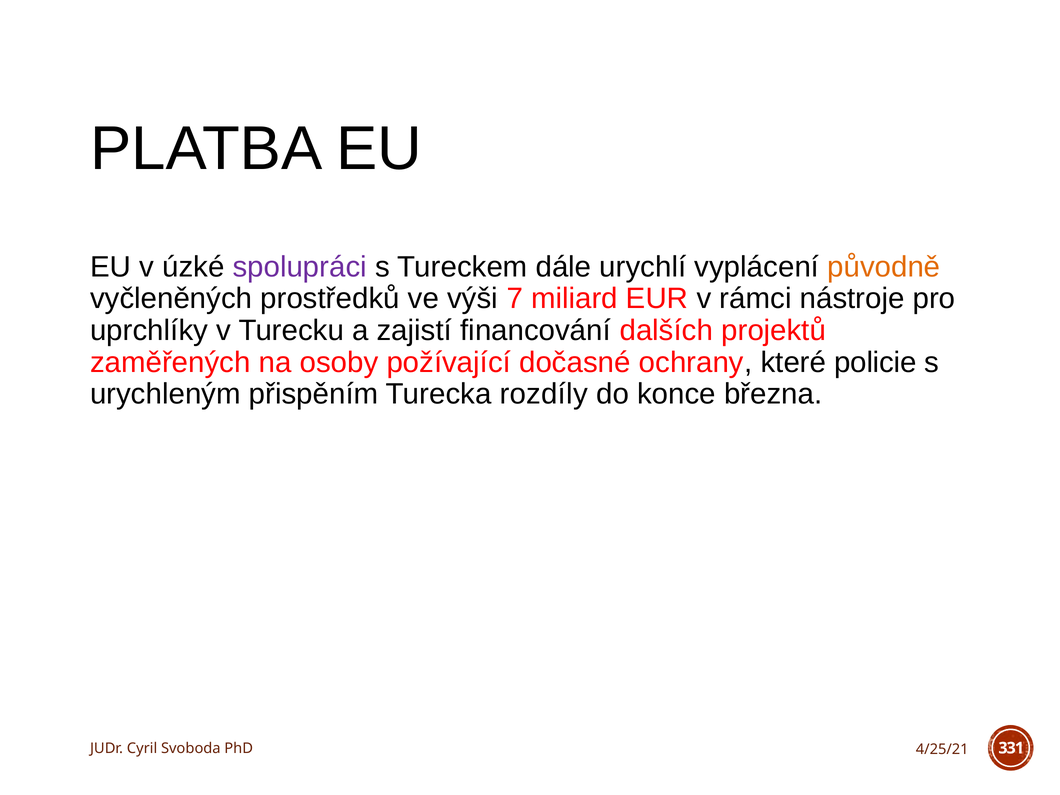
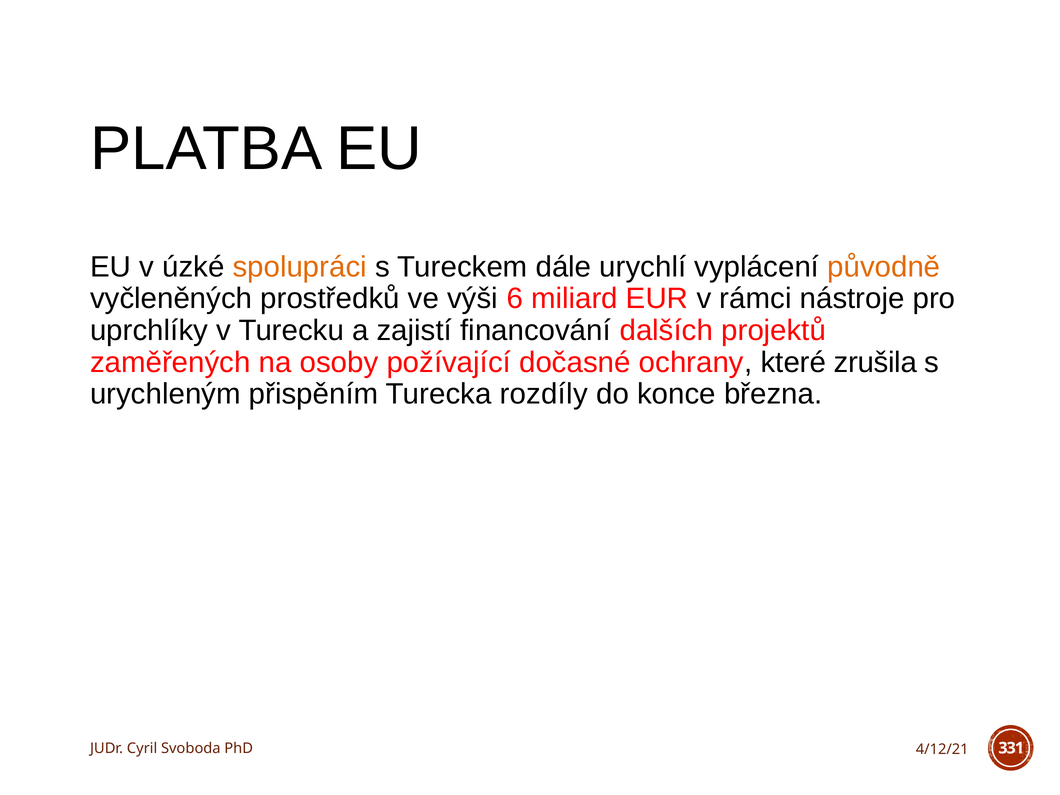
spolupráci colour: purple -> orange (300, 267)
7: 7 -> 6 (515, 299)
policie: policie -> zrušila (875, 362)
4/25/21: 4/25/21 -> 4/12/21 (942, 749)
